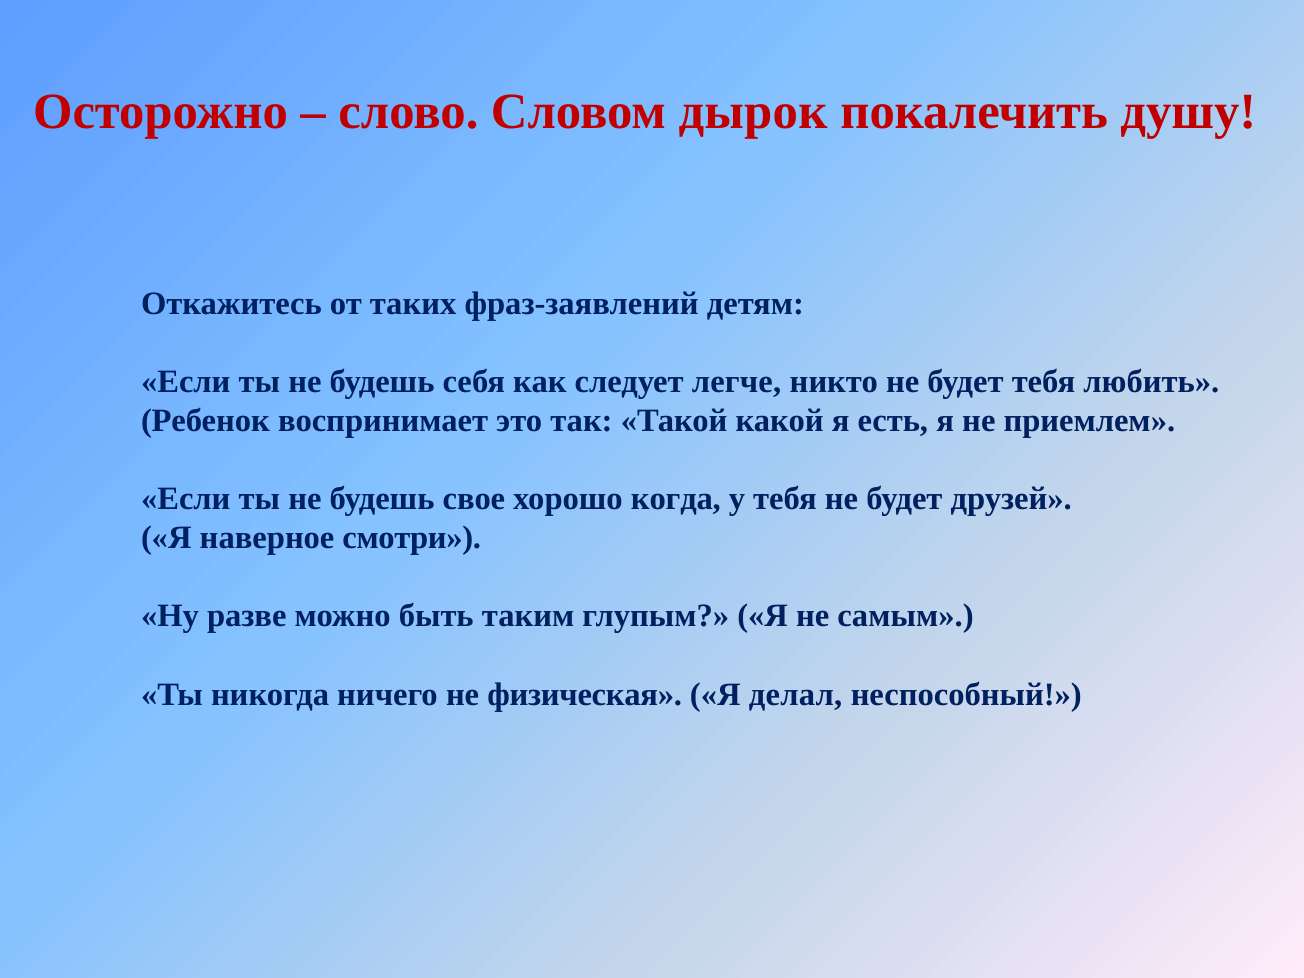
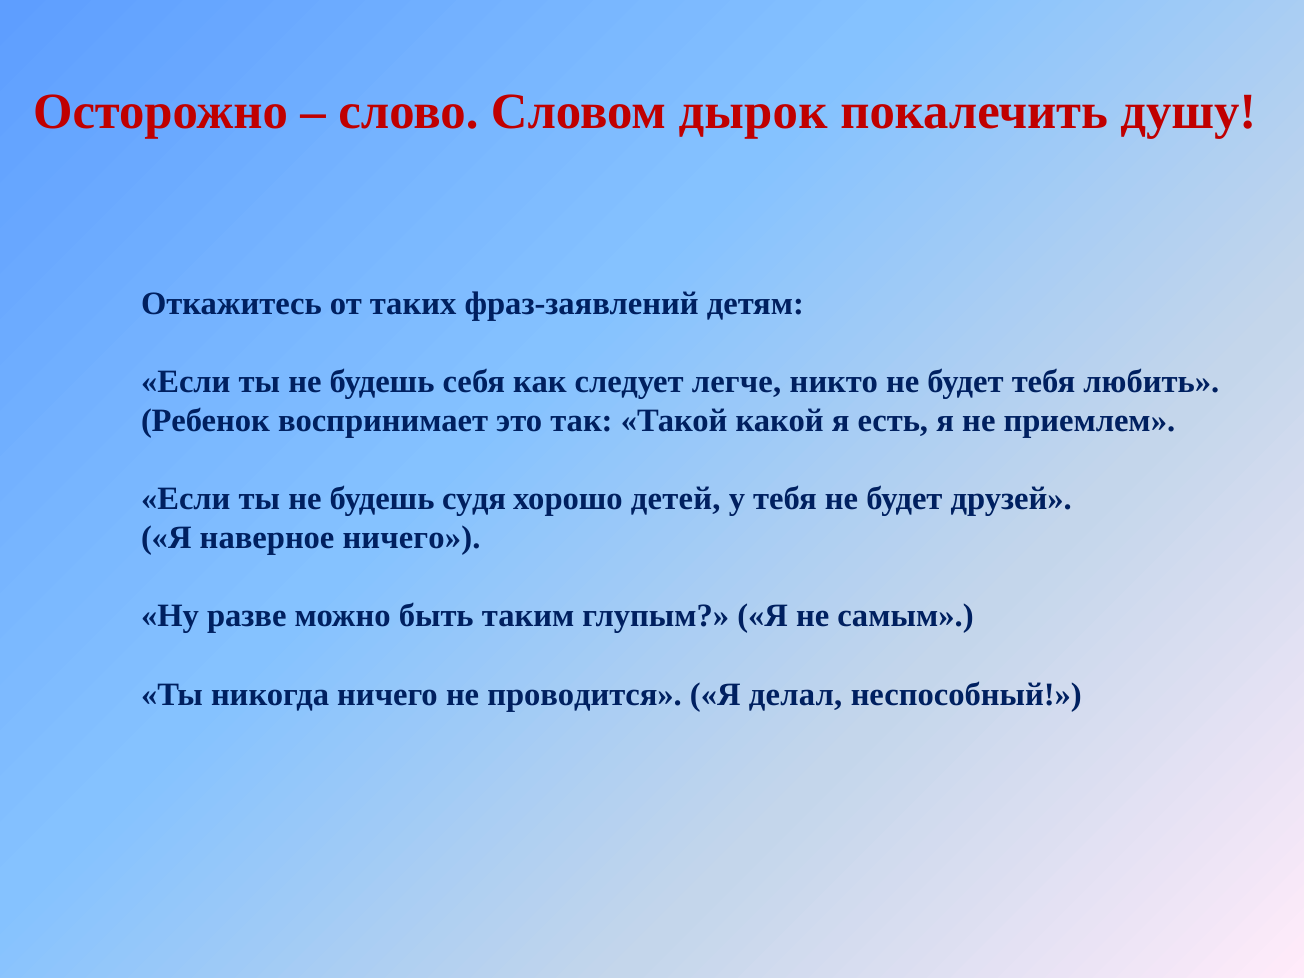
свое: свое -> судя (474, 499)
когда: когда -> детей (676, 499)
наверное смотри: смотри -> ничего (412, 538)
физическая: физическая -> проводится (585, 694)
